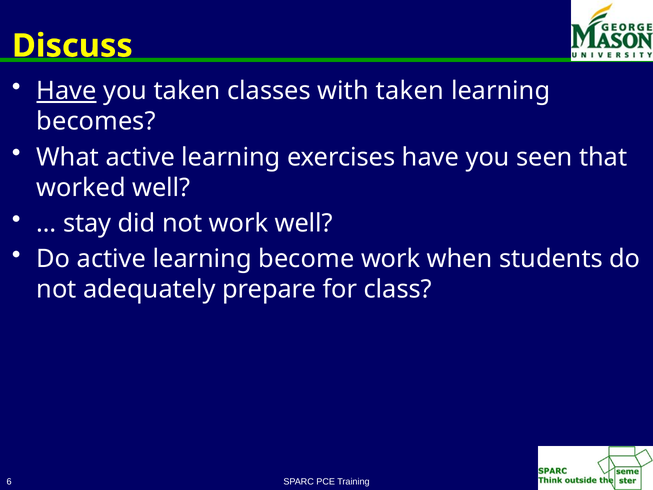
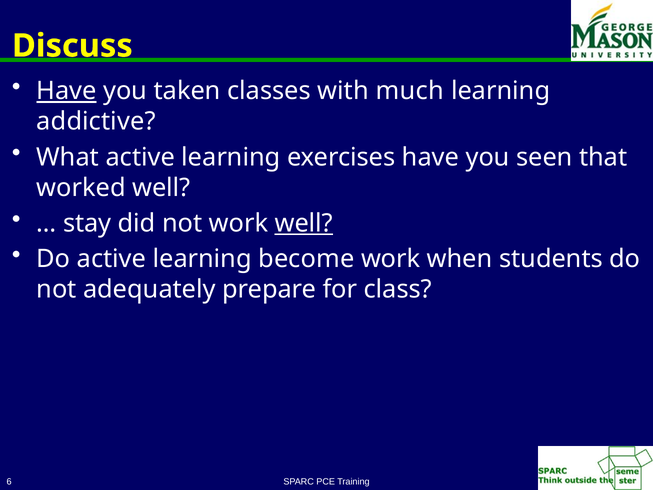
with taken: taken -> much (410, 91)
becomes: becomes -> addictive (96, 122)
well underline: none -> present (304, 223)
